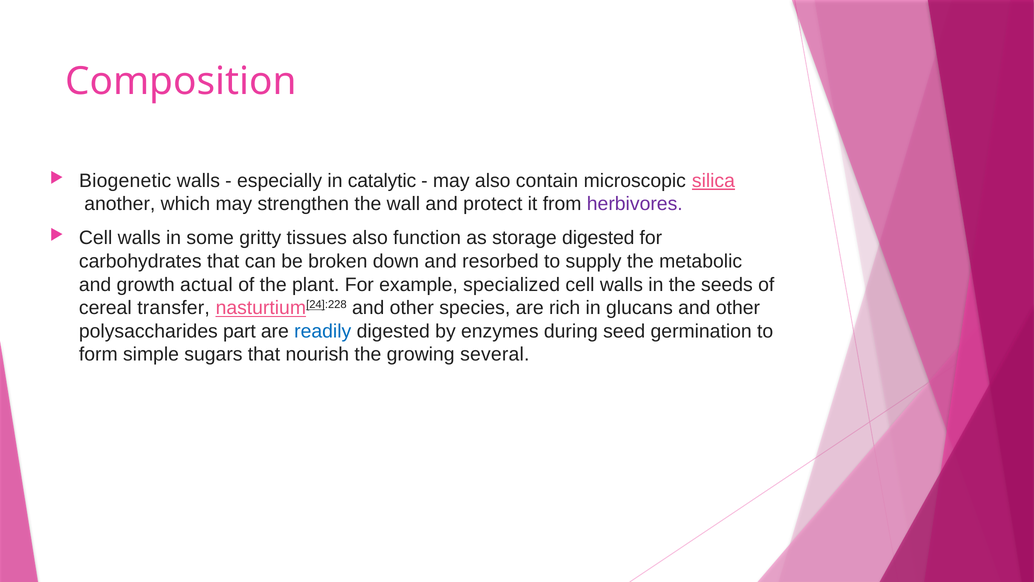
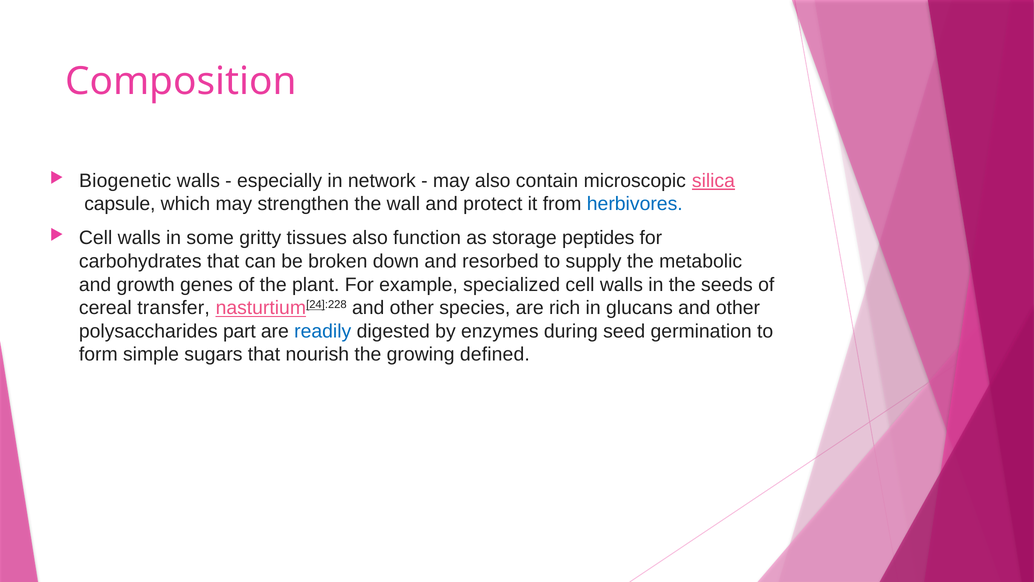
catalytic: catalytic -> network (382, 181)
another: another -> capsule (120, 204)
herbivores colour: purple -> blue (635, 204)
storage digested: digested -> peptides (598, 238)
actual: actual -> genes (206, 284)
several: several -> defined (495, 354)
